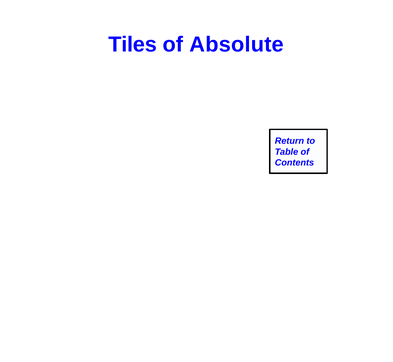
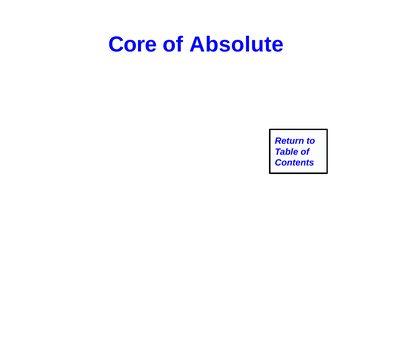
Tiles: Tiles -> Core (133, 45)
